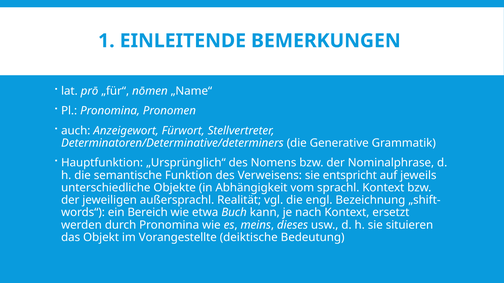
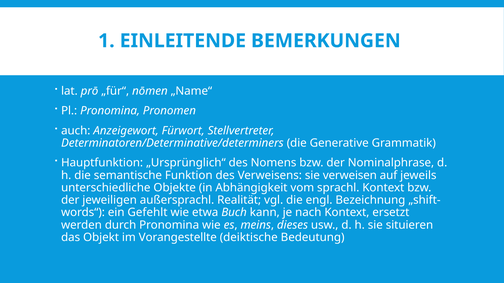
entspricht: entspricht -> verweisen (350, 176)
Bereich: Bereich -> Gefehlt (147, 213)
